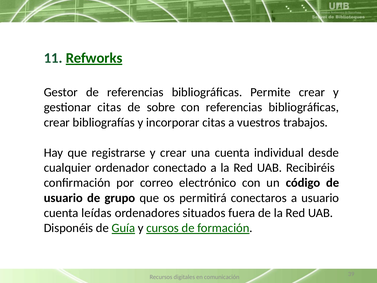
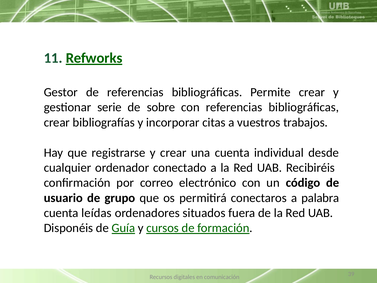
gestionar citas: citas -> serie (109, 107)
a usuario: usuario -> palabra (320, 198)
